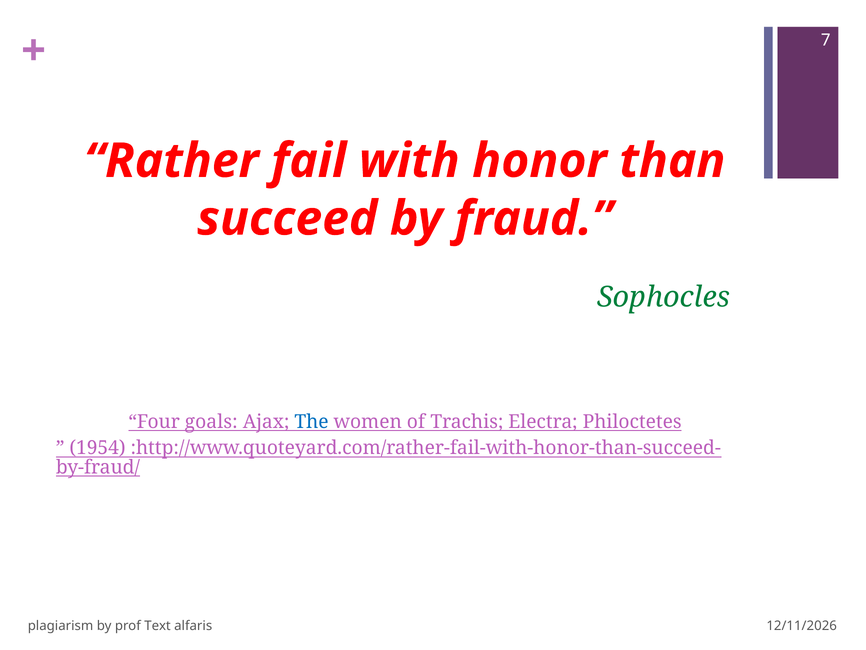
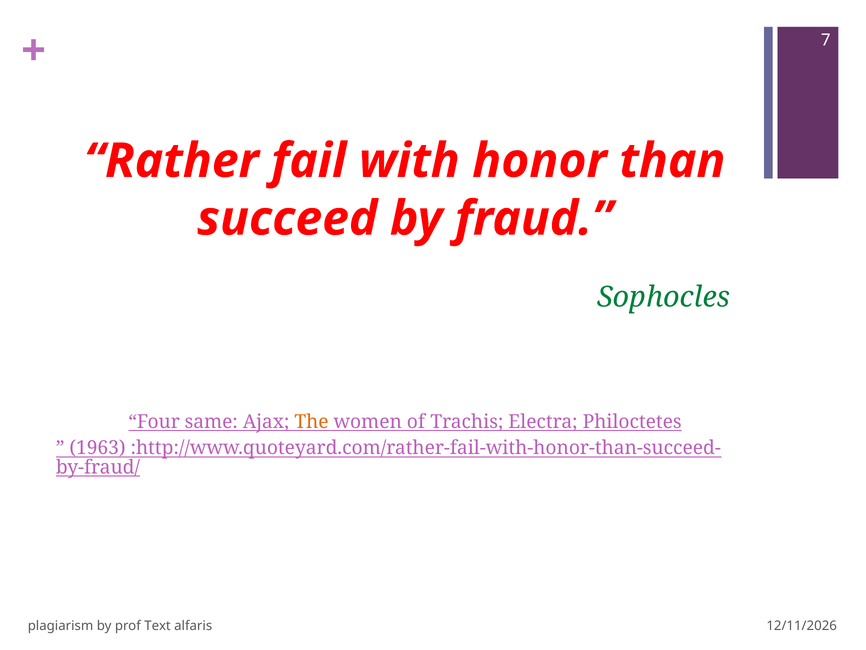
goals: goals -> same (211, 422)
The colour: blue -> orange (312, 422)
1954: 1954 -> 1963 (97, 448)
